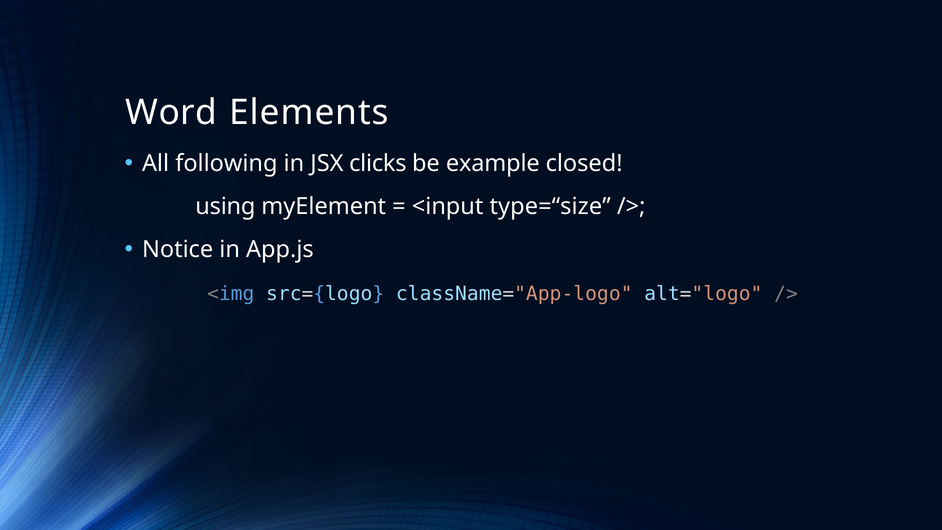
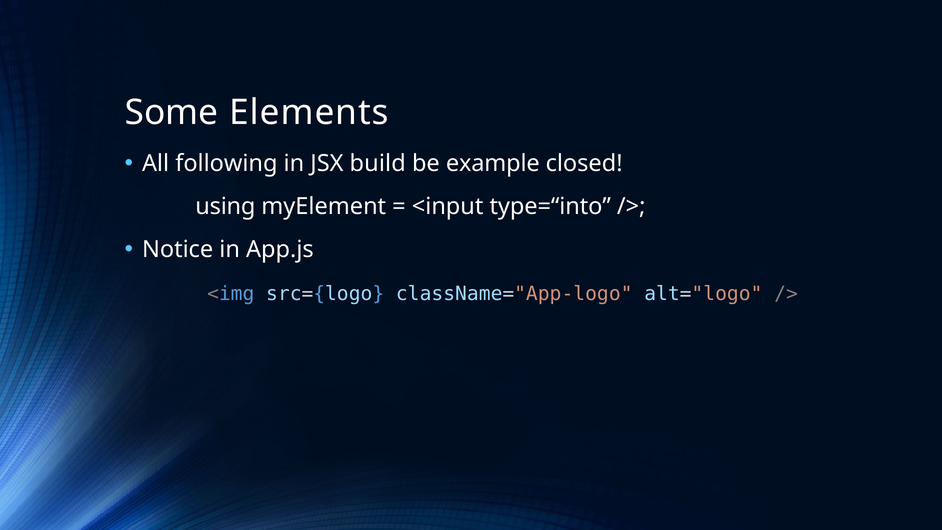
Word: Word -> Some (171, 113)
clicks: clicks -> build (378, 163)
type=“size: type=“size -> type=“into (550, 206)
